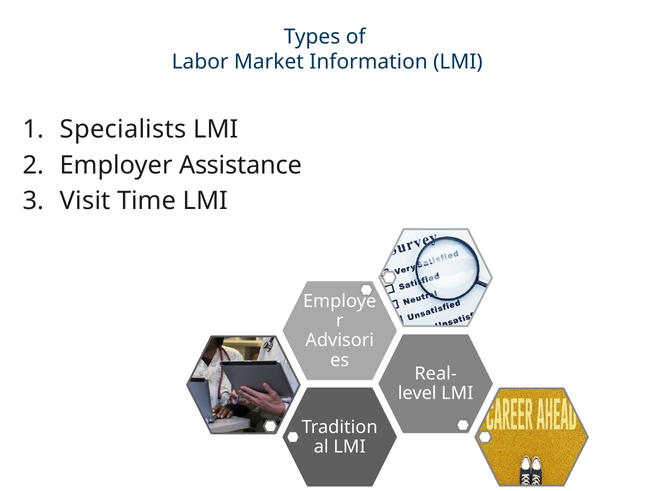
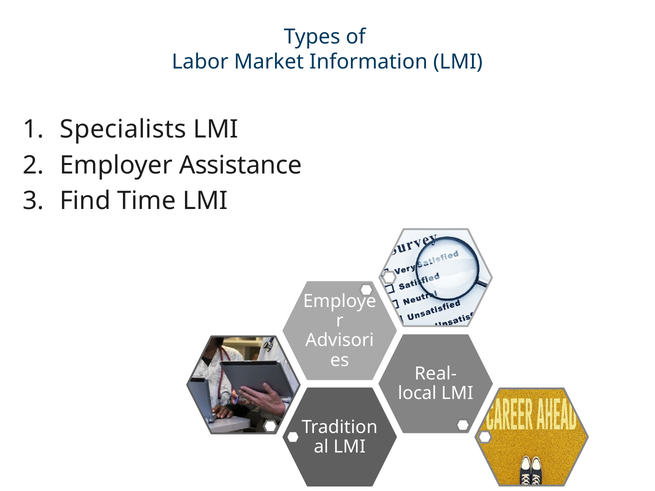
Visit: Visit -> Find (85, 201)
level: level -> local (417, 394)
